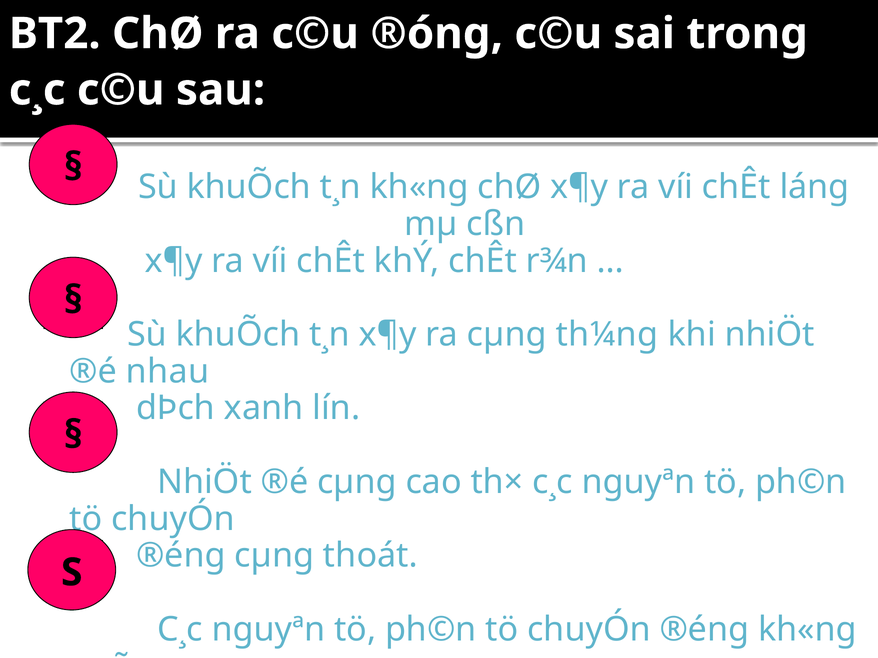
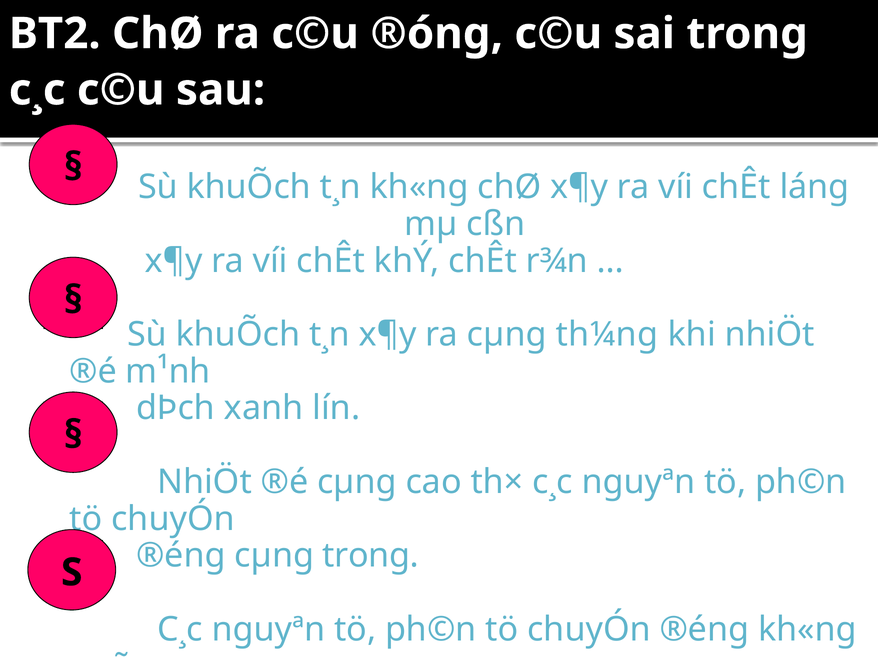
nhau: nhau -> m¹nh (168, 372)
cµng thoát: thoát -> trong (371, 556)
